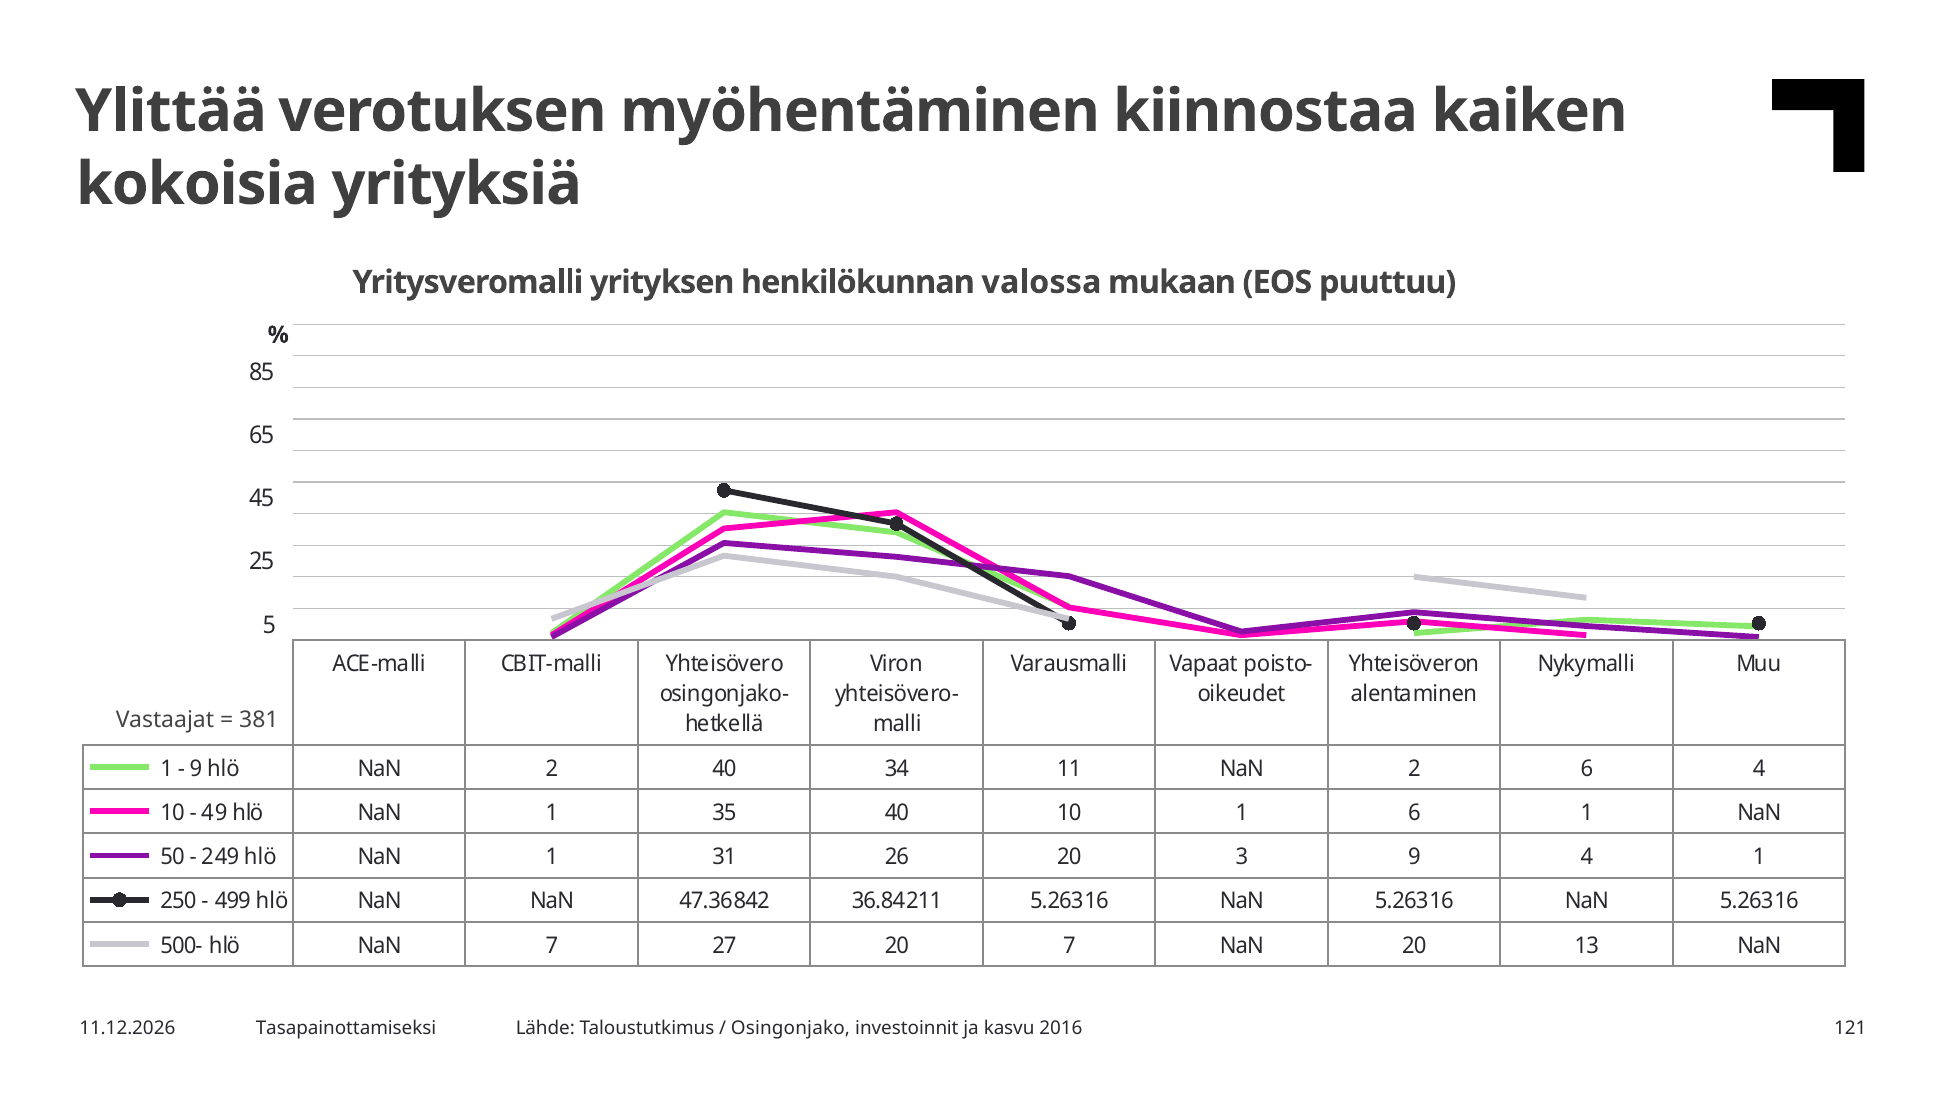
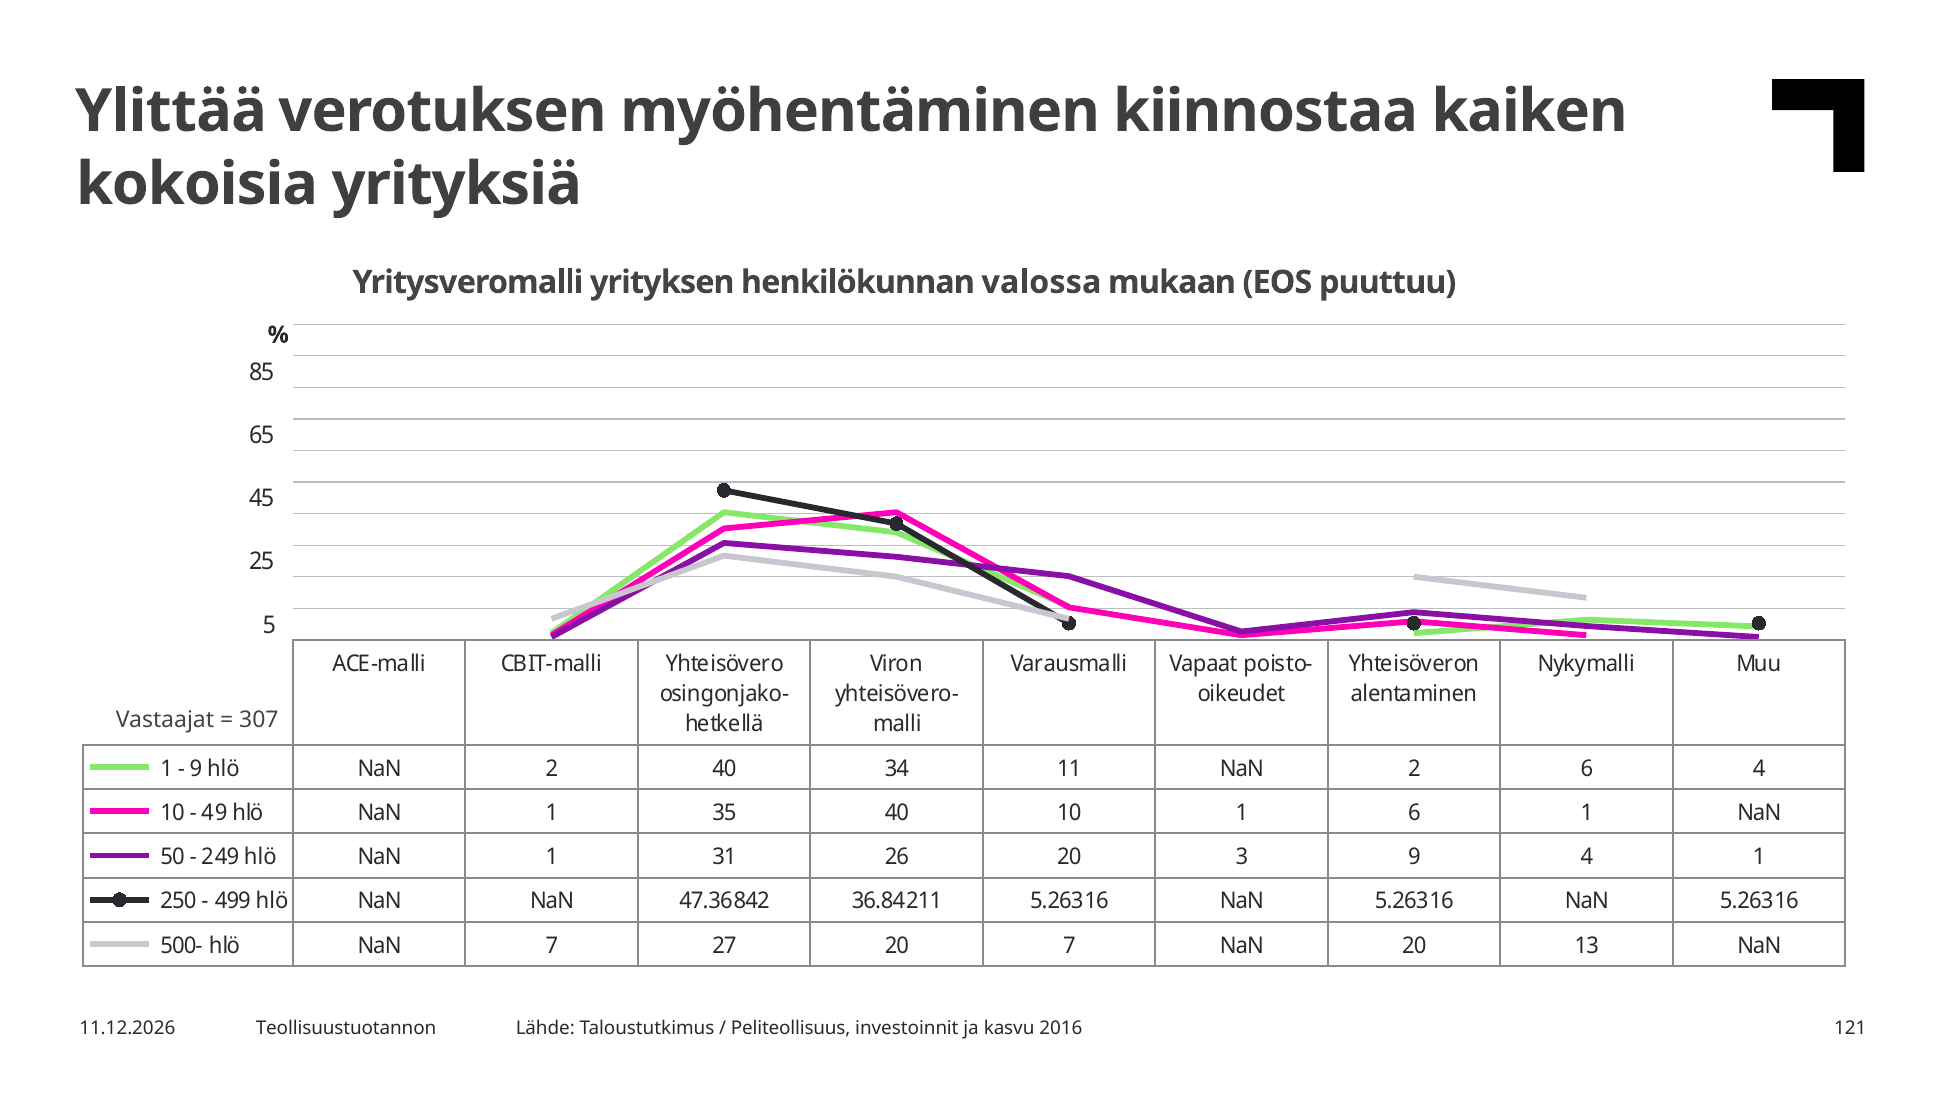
381: 381 -> 307 (259, 720)
Tasapainottamiseksi: Tasapainottamiseksi -> Teollisuustuotannon (346, 1028)
Osingonjako: Osingonjako -> Peliteollisuus (791, 1027)
